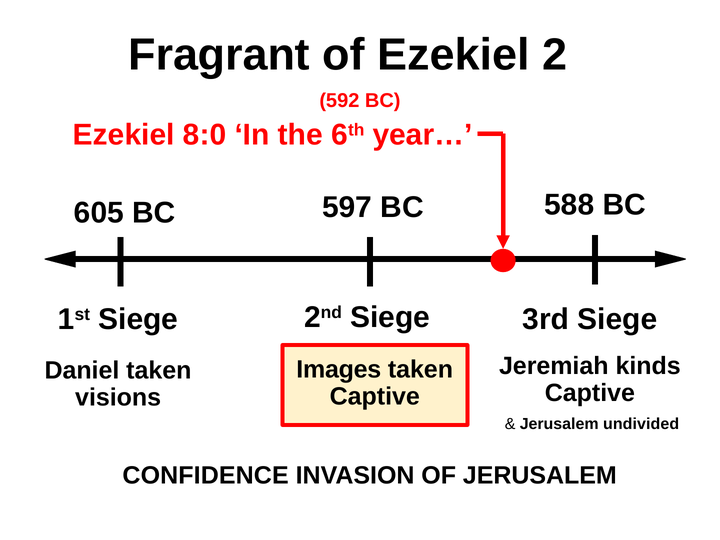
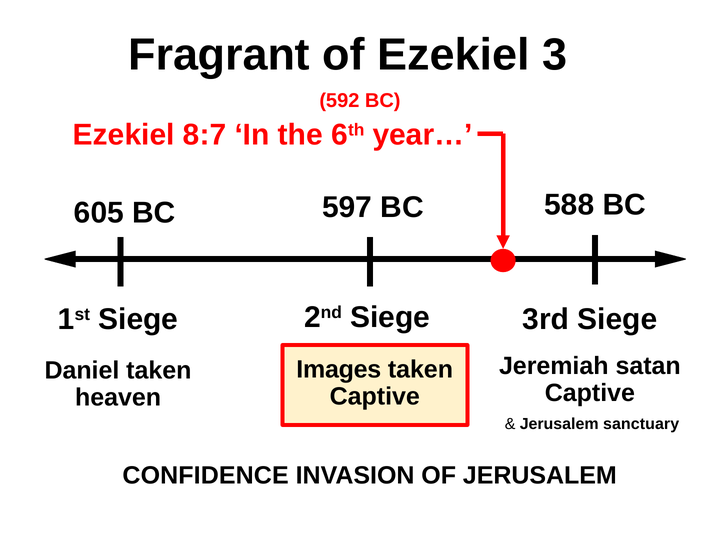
2: 2 -> 3 (555, 55)
8:0: 8:0 -> 8:7 (205, 135)
kinds: kinds -> satan (648, 366)
visions: visions -> heaven (118, 398)
undivided: undivided -> sanctuary (641, 424)
